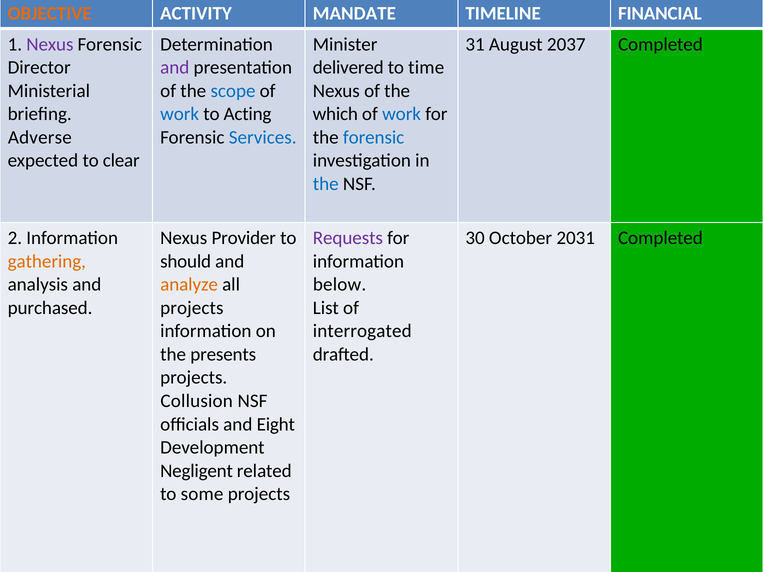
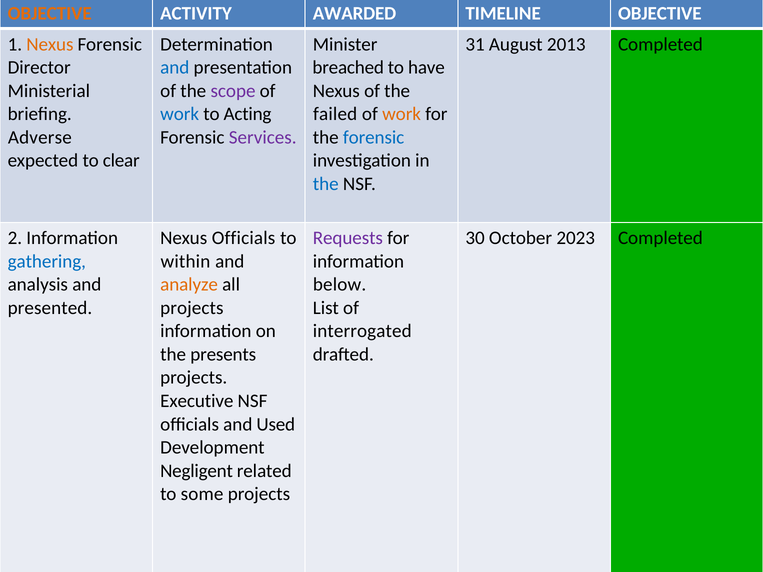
MANDATE: MANDATE -> AWARDED (355, 13)
TIMELINE FINANCIAL: FINANCIAL -> OBJECTIVE (660, 13)
Nexus colour: purple -> orange (50, 44)
2037: 2037 -> 2013 (566, 44)
and colour: purple -> blue (175, 68)
delivered: delivered -> breached (348, 68)
time: time -> have (426, 68)
scope colour: blue -> purple (233, 91)
which: which -> failed (335, 114)
work colour: blue -> orange (402, 114)
Services colour: blue -> purple (263, 137)
Nexus Provider: Provider -> Officials (244, 238)
2031: 2031 -> 2023 (576, 238)
gathering colour: orange -> blue (47, 261)
should: should -> within (185, 261)
purchased: purchased -> presented (50, 308)
Collusion: Collusion -> Executive (197, 401)
Eight: Eight -> Used (276, 424)
